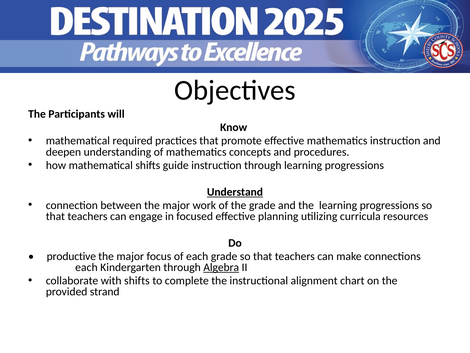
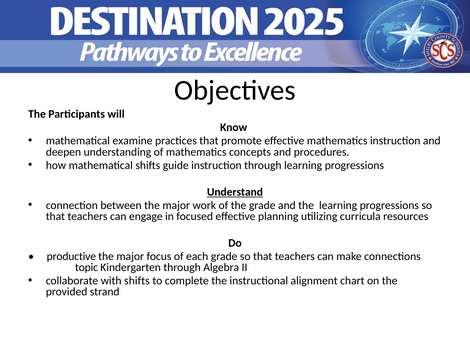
required: required -> examine (133, 141)
each: each -> topic (87, 267)
Algebra underline: present -> none (221, 267)
